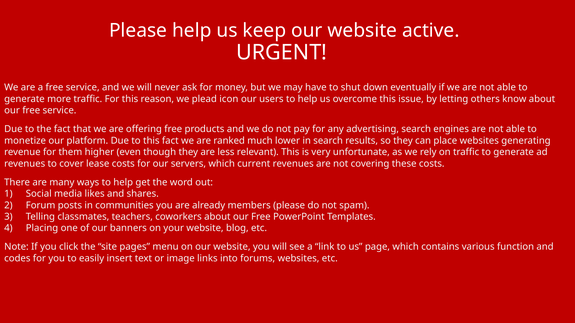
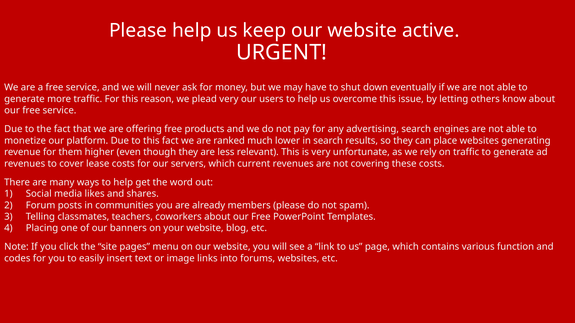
plead icon: icon -> very (229, 99)
